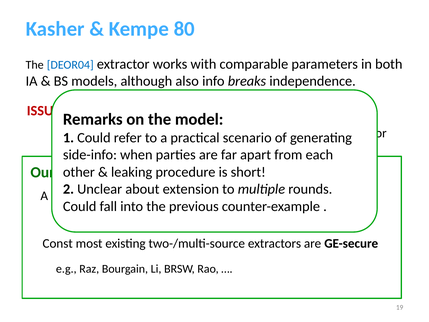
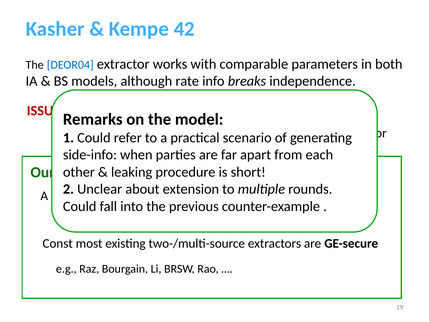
80: 80 -> 42 (184, 29)
also: also -> rate (187, 81)
